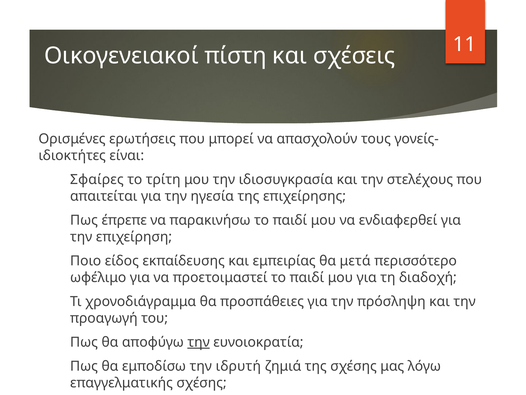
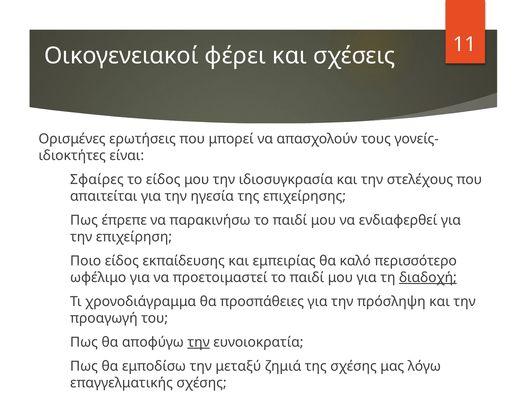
πίστη: πίστη -> φέρει (235, 56)
το τρίτη: τρίτη -> είδος (163, 179)
μετά: μετά -> καλό (355, 261)
διαδοχή underline: none -> present (428, 277)
ιδρυτή: ιδρυτή -> μεταξύ (238, 366)
